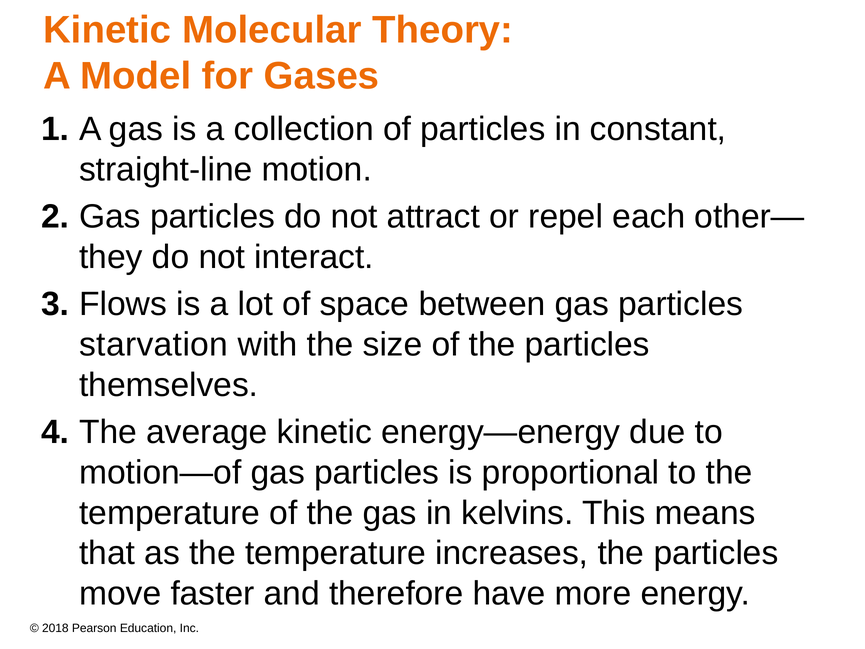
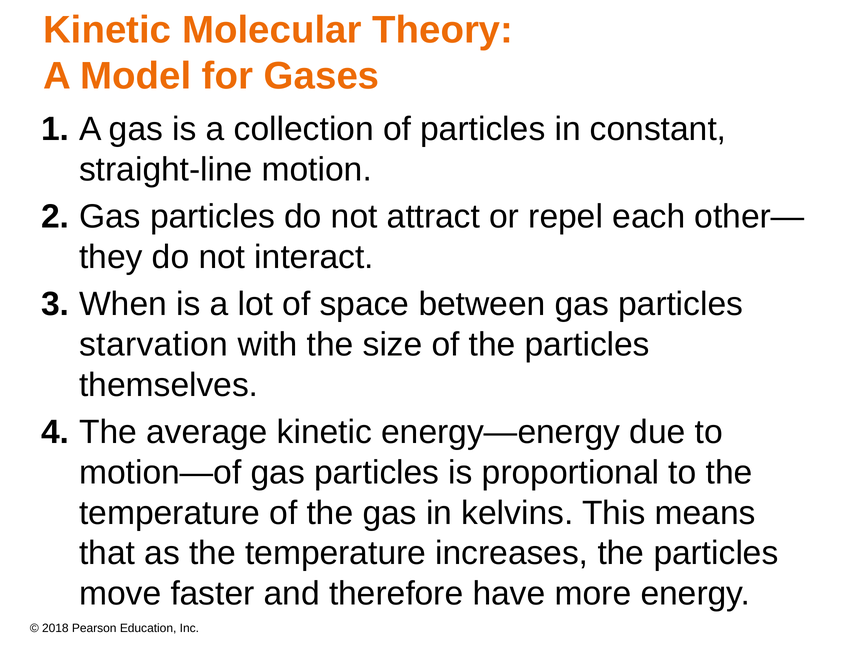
Flows: Flows -> When (123, 304)
